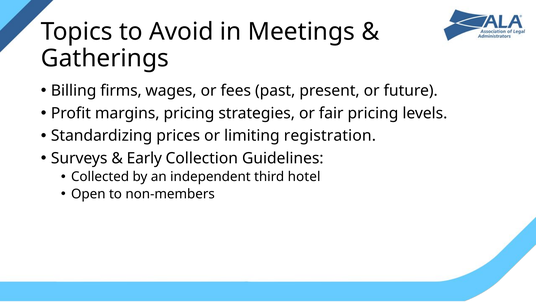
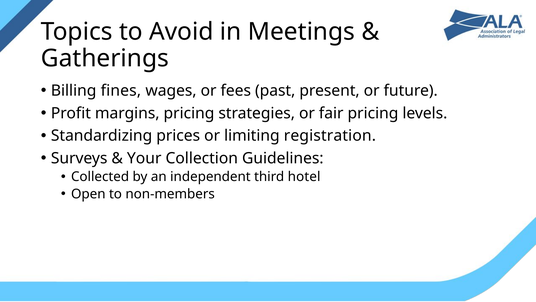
firms: firms -> fines (121, 91)
Early: Early -> Your (144, 158)
